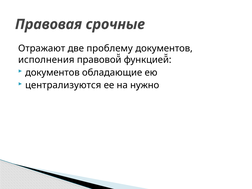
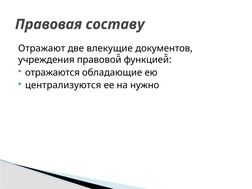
срочные: срочные -> составу (115, 24)
проблему: проблему -> влекущие (110, 48)
исполнения: исполнения -> учреждения (46, 60)
документов: документов -> отражаются (52, 72)
